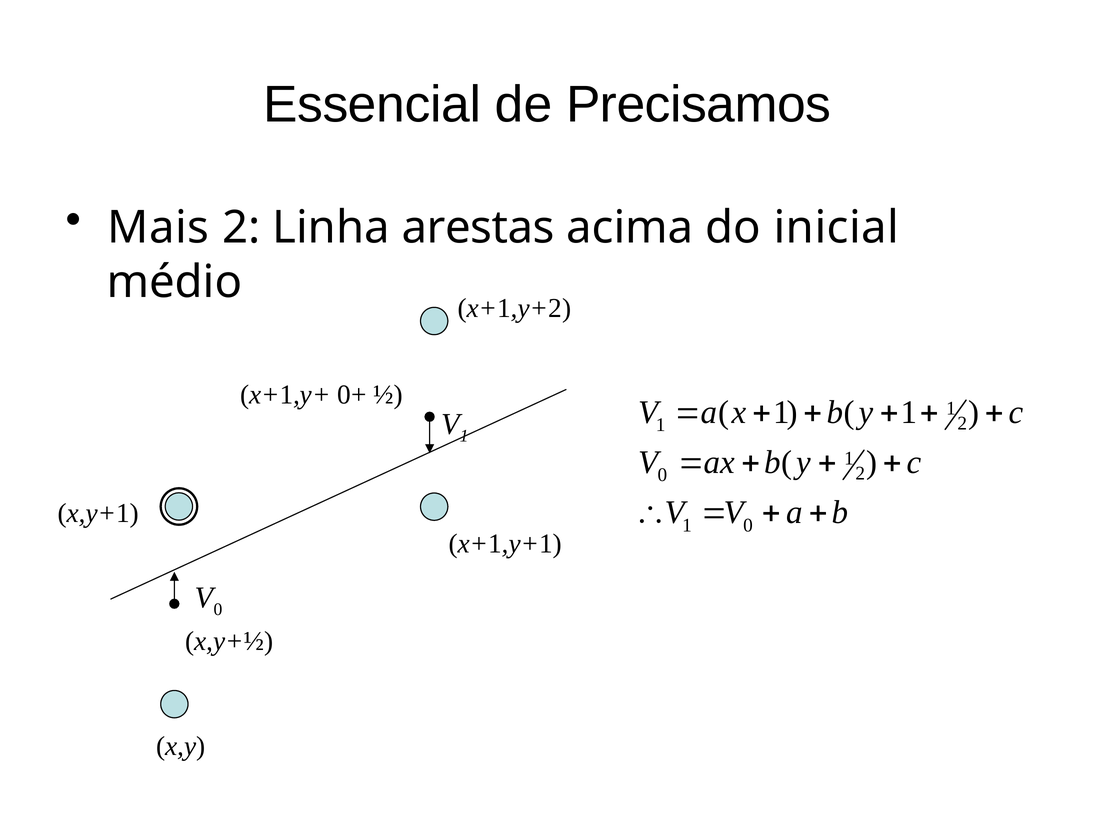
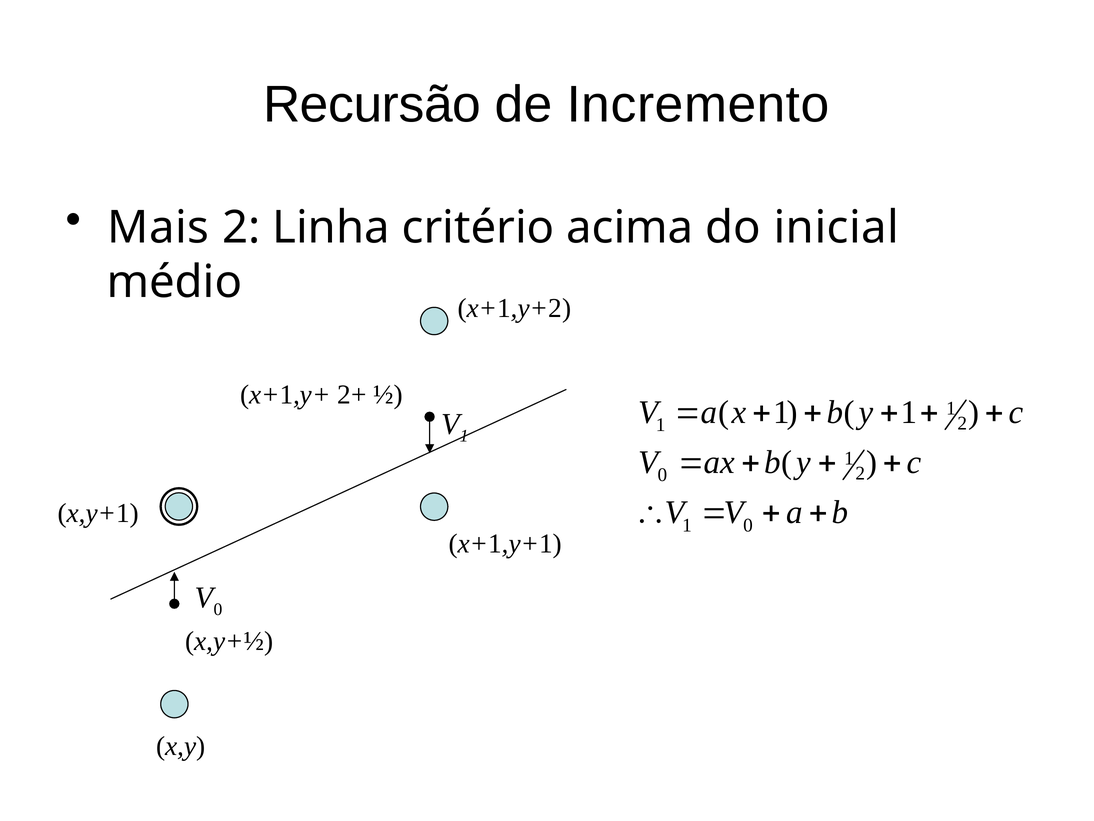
Essencial: Essencial -> Recursão (372, 105)
Precisamos: Precisamos -> Incremento (698, 105)
arestas: arestas -> critério (478, 227)
0+: 0+ -> 2+ (352, 395)
